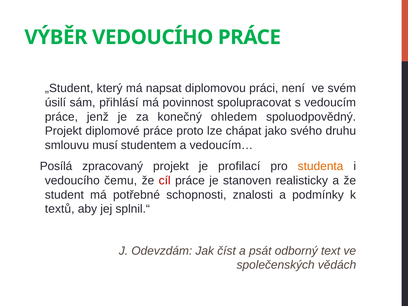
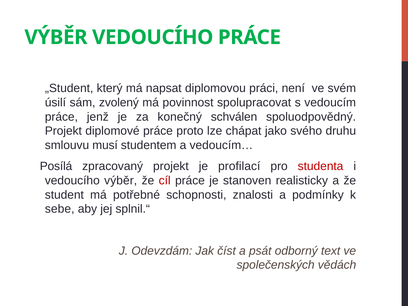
přihlásí: přihlásí -> zvolený (119, 102)
ohledem: ohledem -> schválen (234, 117)
studenta colour: orange -> red (321, 166)
vedoucího čemu: čemu -> výběr (121, 180)
textů: textů -> sebe (60, 209)
